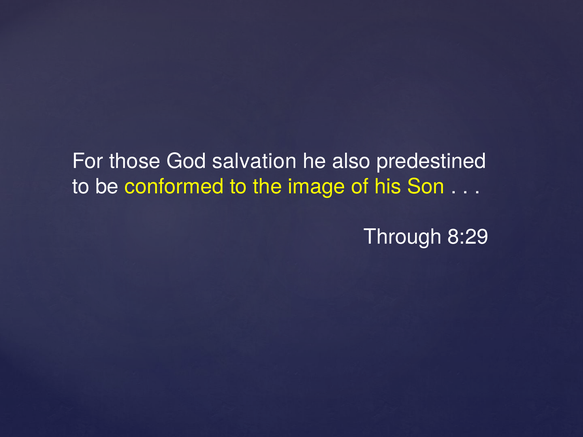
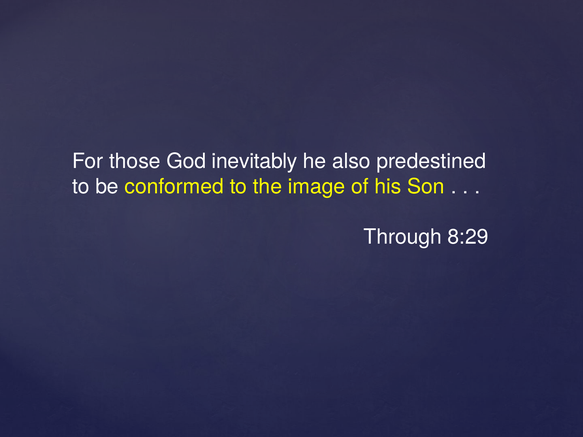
salvation: salvation -> inevitably (255, 161)
